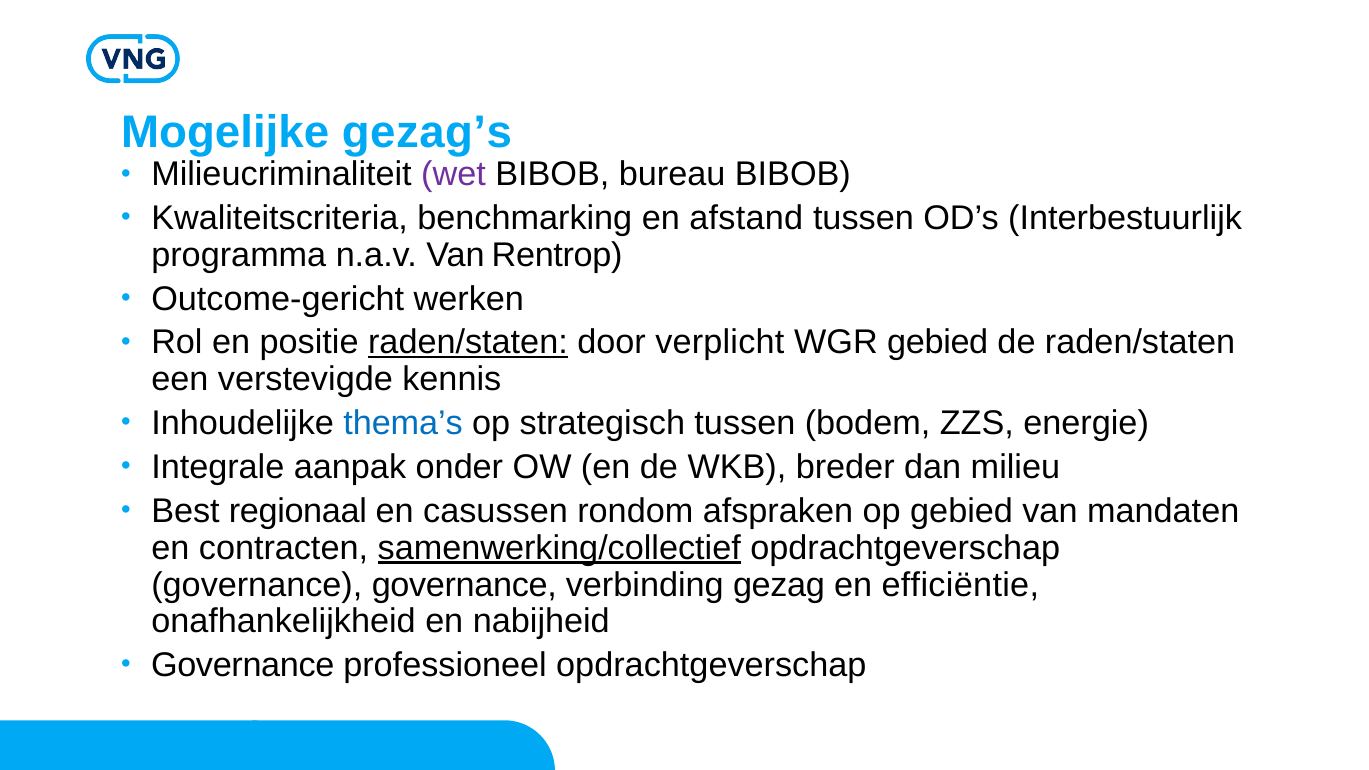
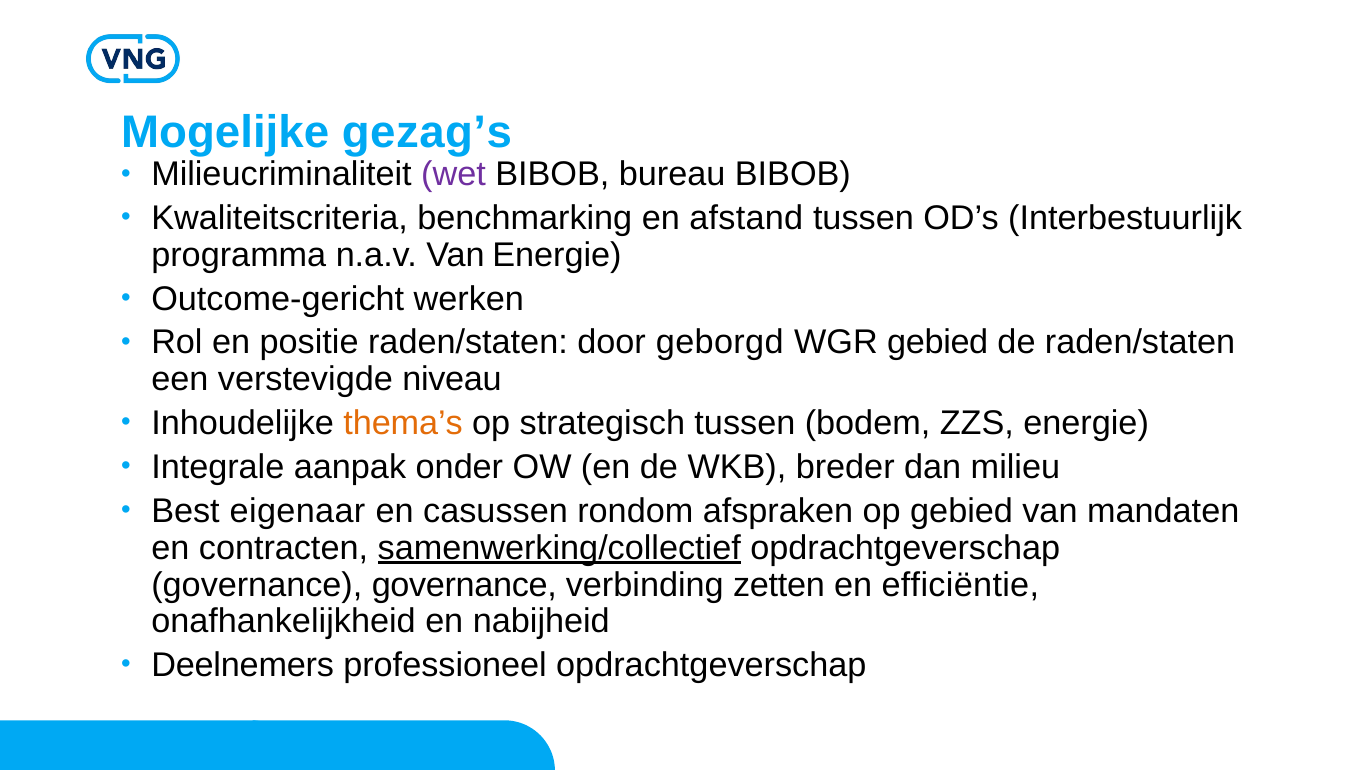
Van Rentrop: Rentrop -> Energie (557, 255)
raden/staten underline: present -> none (468, 343)
verplicht: verplicht -> geborgd (720, 343)
kennis: kennis -> niveau (452, 380)
thema’s colour: blue -> orange (403, 423)
regionaal: regionaal -> eigenaar (298, 511)
gezag: gezag -> zetten (779, 585)
Governance: Governance -> Deelnemers (243, 665)
